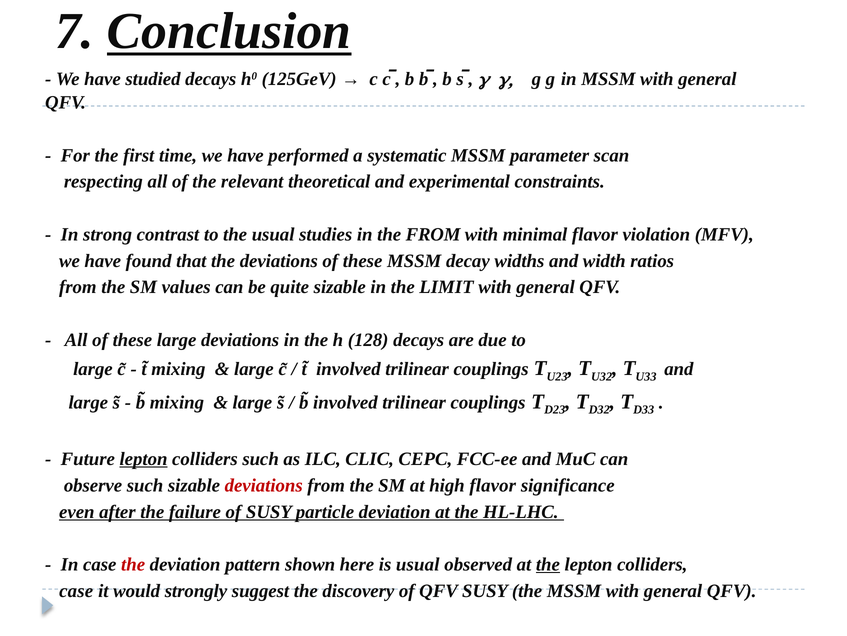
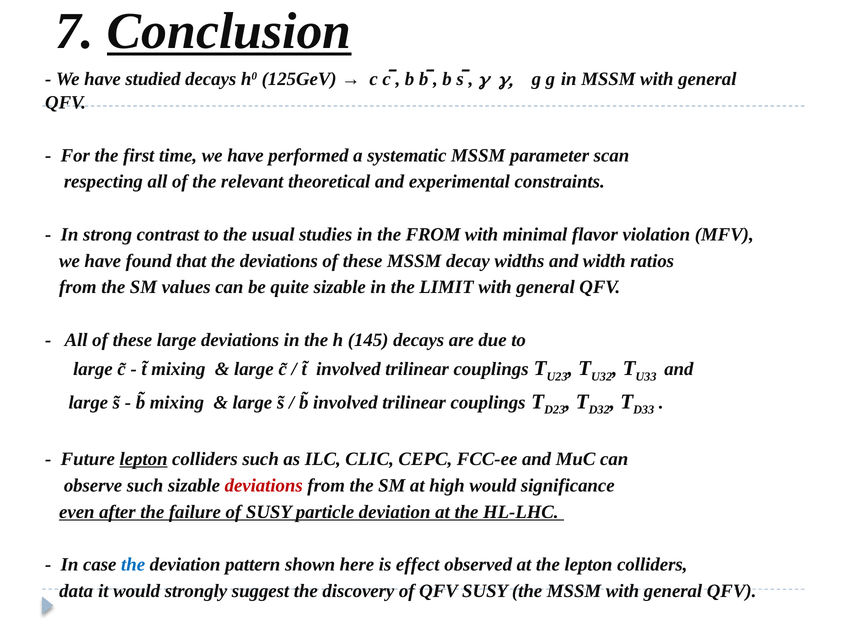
128: 128 -> 145 (368, 340)
high flavor: flavor -> would (493, 485)
the colour: red -> blue (133, 564)
is usual: usual -> effect (418, 564)
the underline: present -> none (548, 564)
case: case -> data (76, 590)
